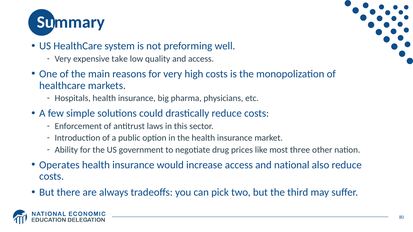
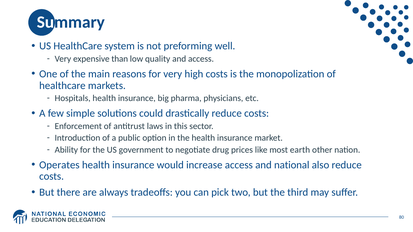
take: take -> than (120, 59)
three: three -> earth (300, 150)
